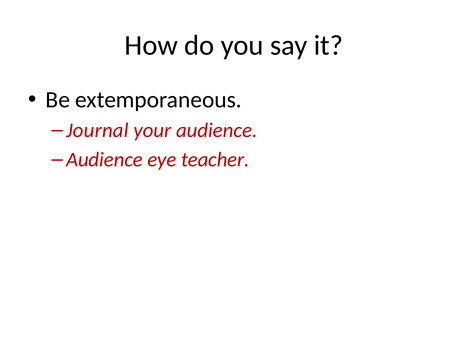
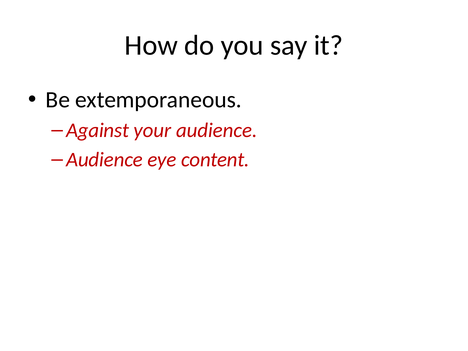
Journal: Journal -> Against (98, 130)
teacher: teacher -> content (215, 160)
